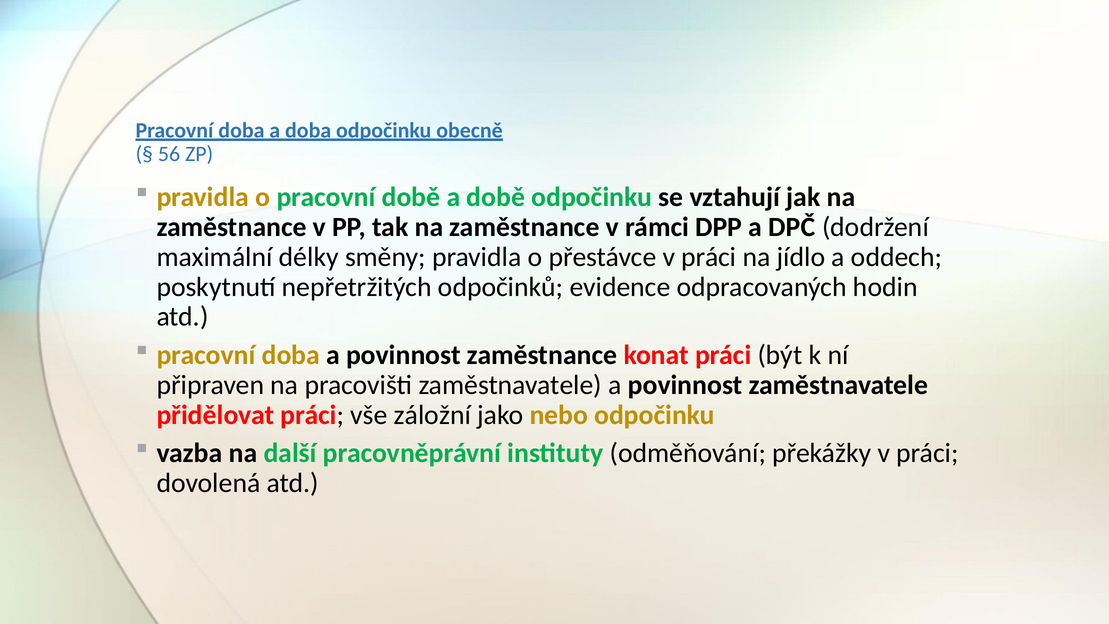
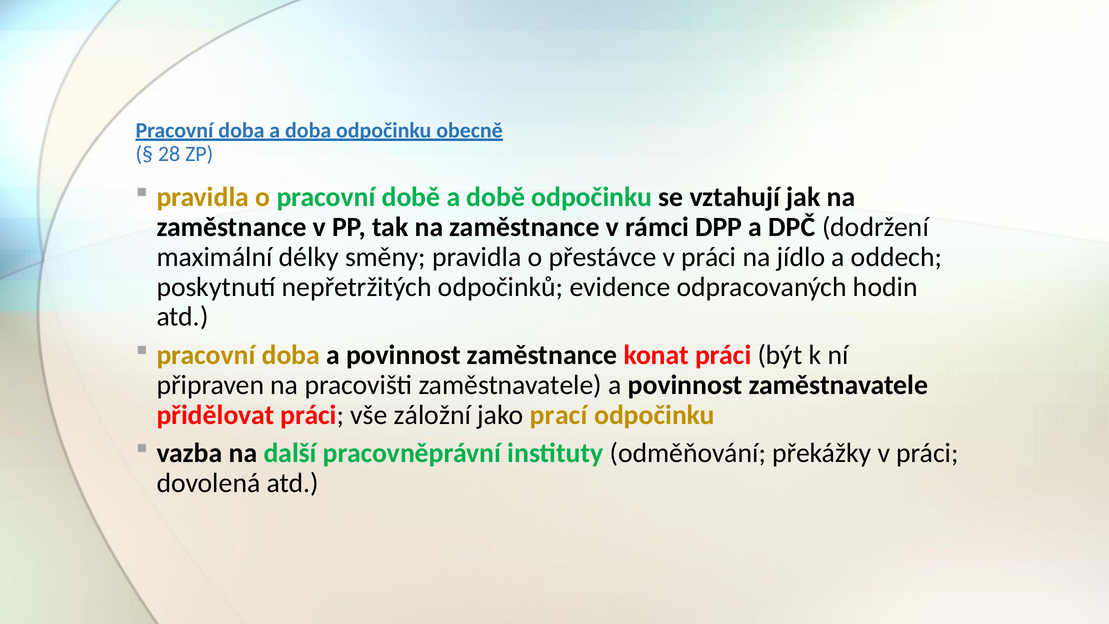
56: 56 -> 28 (169, 154)
nebo: nebo -> prací (559, 415)
